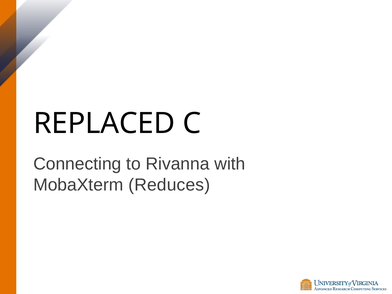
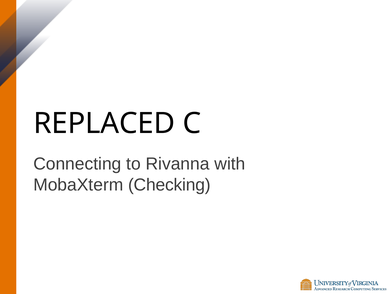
Reduces: Reduces -> Checking (169, 185)
